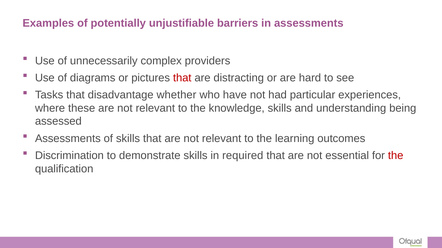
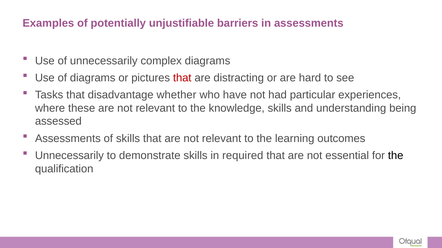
complex providers: providers -> diagrams (208, 61)
Discrimination: Discrimination -> Unnecessarily (69, 156)
the colour: red -> black (396, 156)
